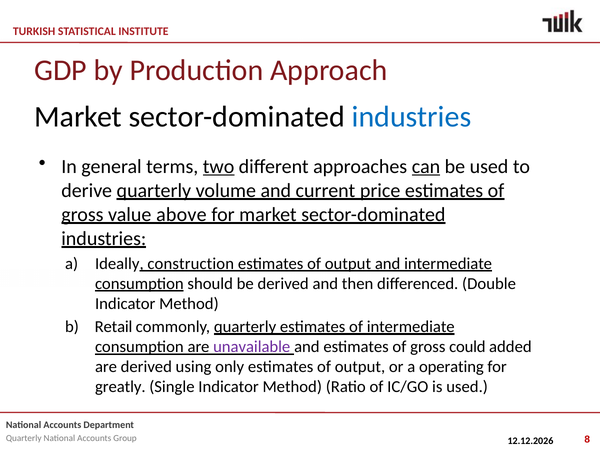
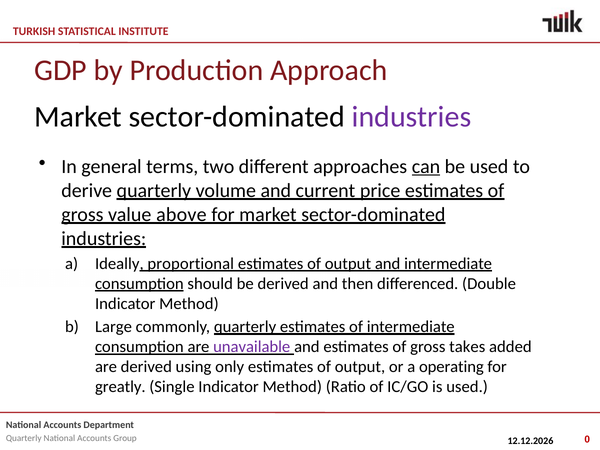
industries colour: blue -> purple (412, 117)
two underline: present -> none (219, 166)
construction: construction -> proportional (191, 264)
Retail: Retail -> Large (114, 327)
could: could -> takes (467, 347)
8: 8 -> 0 (587, 440)
